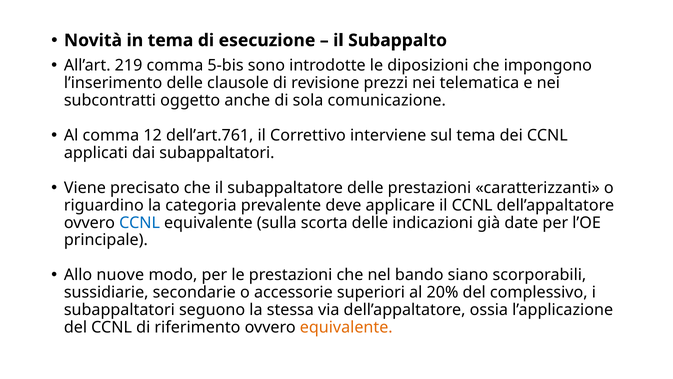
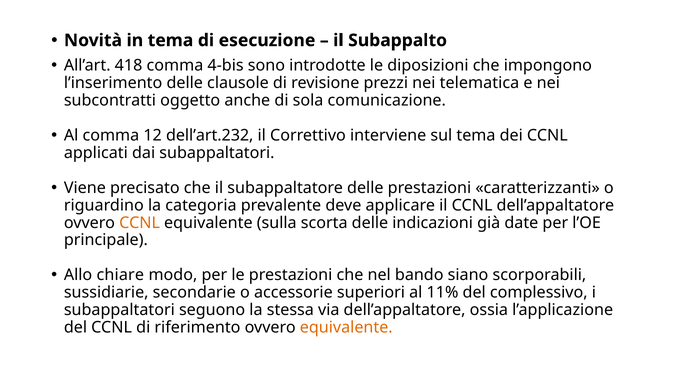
219: 219 -> 418 (129, 66)
5-bis: 5-bis -> 4-bis (226, 66)
dell’art.761: dell’art.761 -> dell’art.232 (210, 135)
CCNL colour: blue -> orange (140, 222)
nuove: nuove -> chiare (120, 275)
20%: 20% -> 11% (443, 292)
